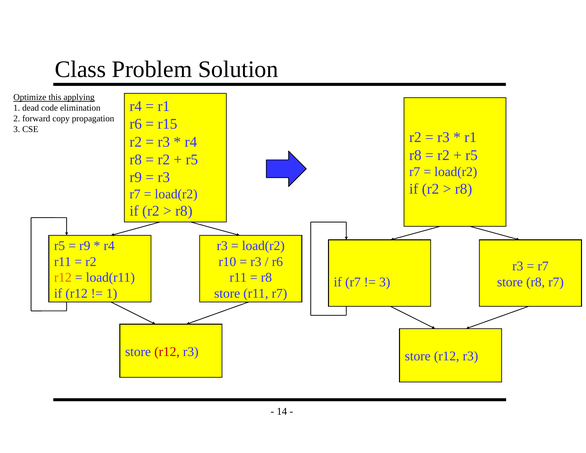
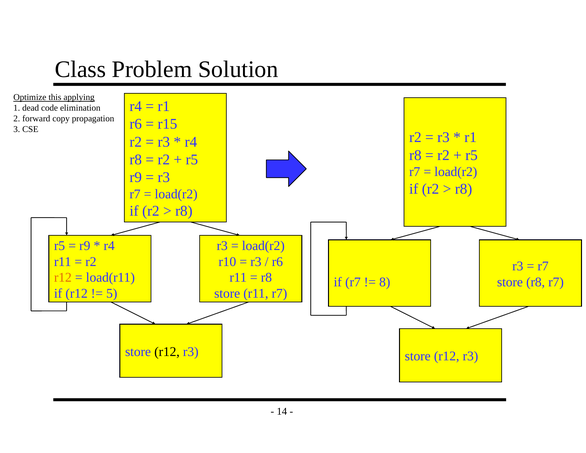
3: 3 -> 8 (385, 282)
1: 1 -> 5 (112, 293)
r12 colour: red -> black (167, 352)
